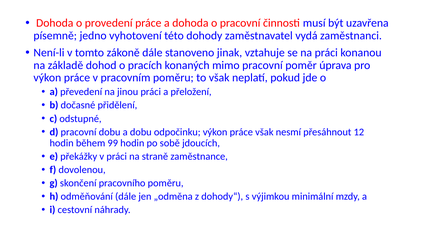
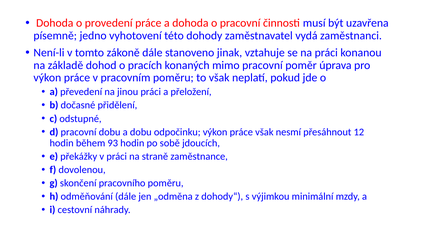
99: 99 -> 93 (113, 143)
